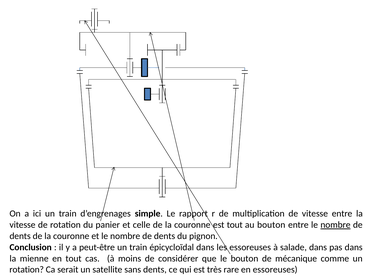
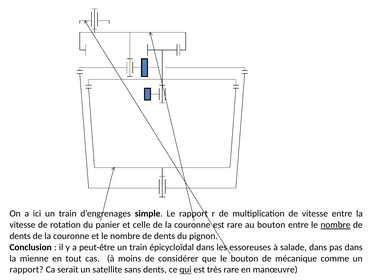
est tout: tout -> rare (235, 225)
rotation: rotation -> rapport (27, 270)
qui underline: none -> present (185, 270)
en essoreuses: essoreuses -> manœuvre (275, 270)
